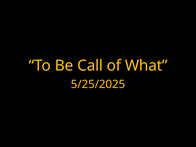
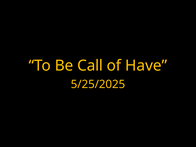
What: What -> Have (146, 66)
